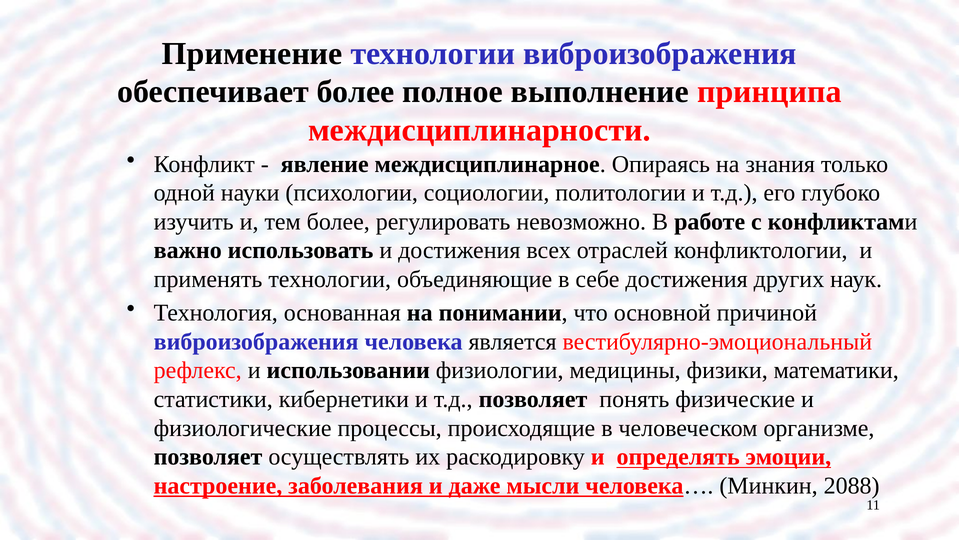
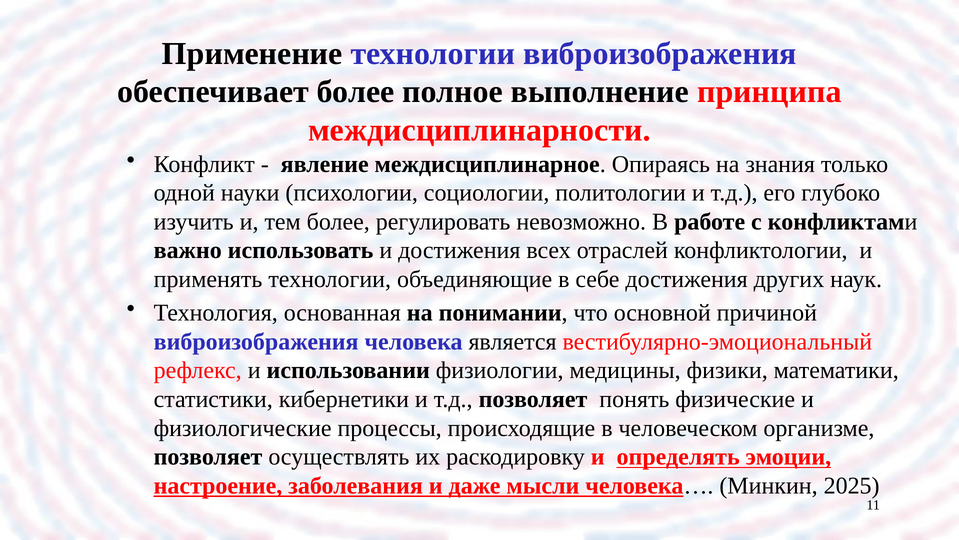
2088: 2088 -> 2025 (852, 485)
